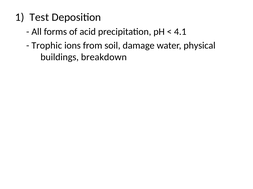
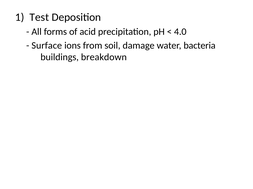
4.1: 4.1 -> 4.0 (180, 32)
Trophic: Trophic -> Surface (47, 46)
physical: physical -> bacteria (200, 46)
